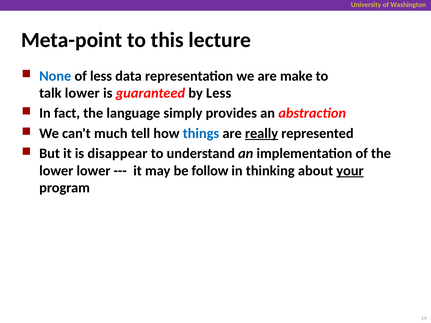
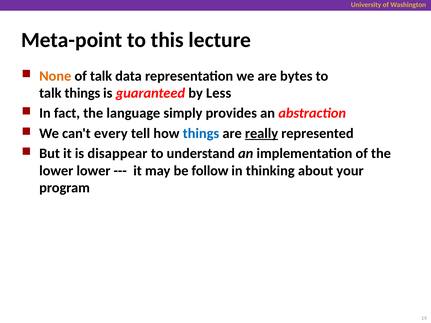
None colour: blue -> orange (55, 76)
of less: less -> talk (101, 76)
make: make -> bytes (296, 76)
talk lower: lower -> things (82, 93)
much: much -> every (111, 133)
your underline: present -> none (350, 171)
